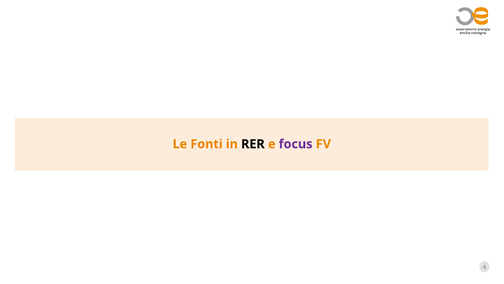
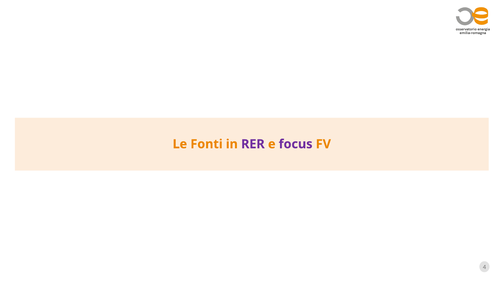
RER colour: black -> purple (253, 144)
